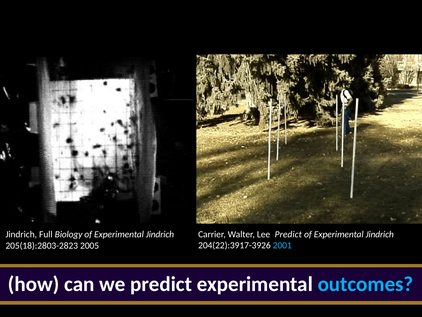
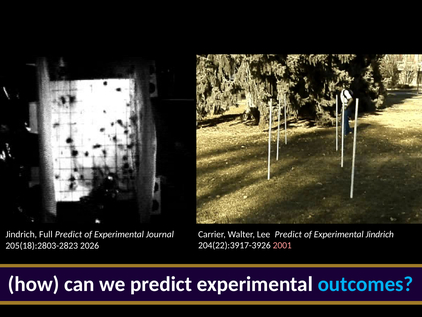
Full Biology: Biology -> Predict (69, 234)
Jindrich: Jindrich -> Journal (160, 234)
2001 colour: light blue -> pink (282, 245)
2005: 2005 -> 2026 (90, 245)
